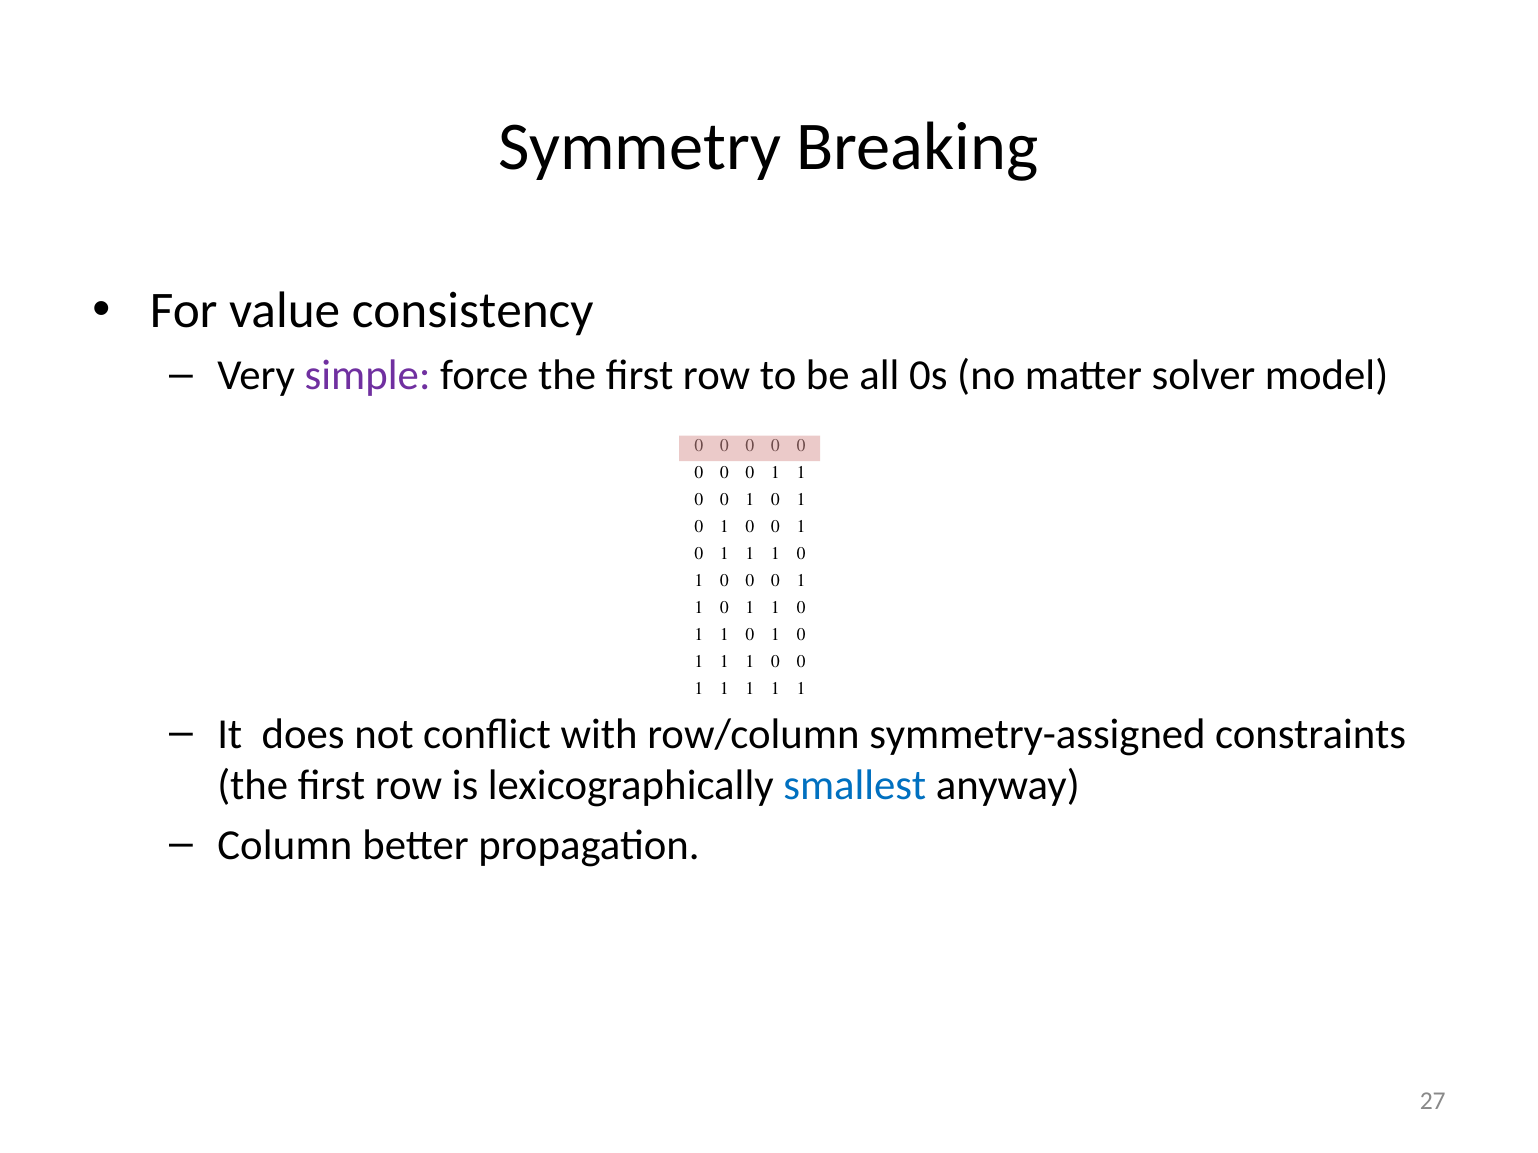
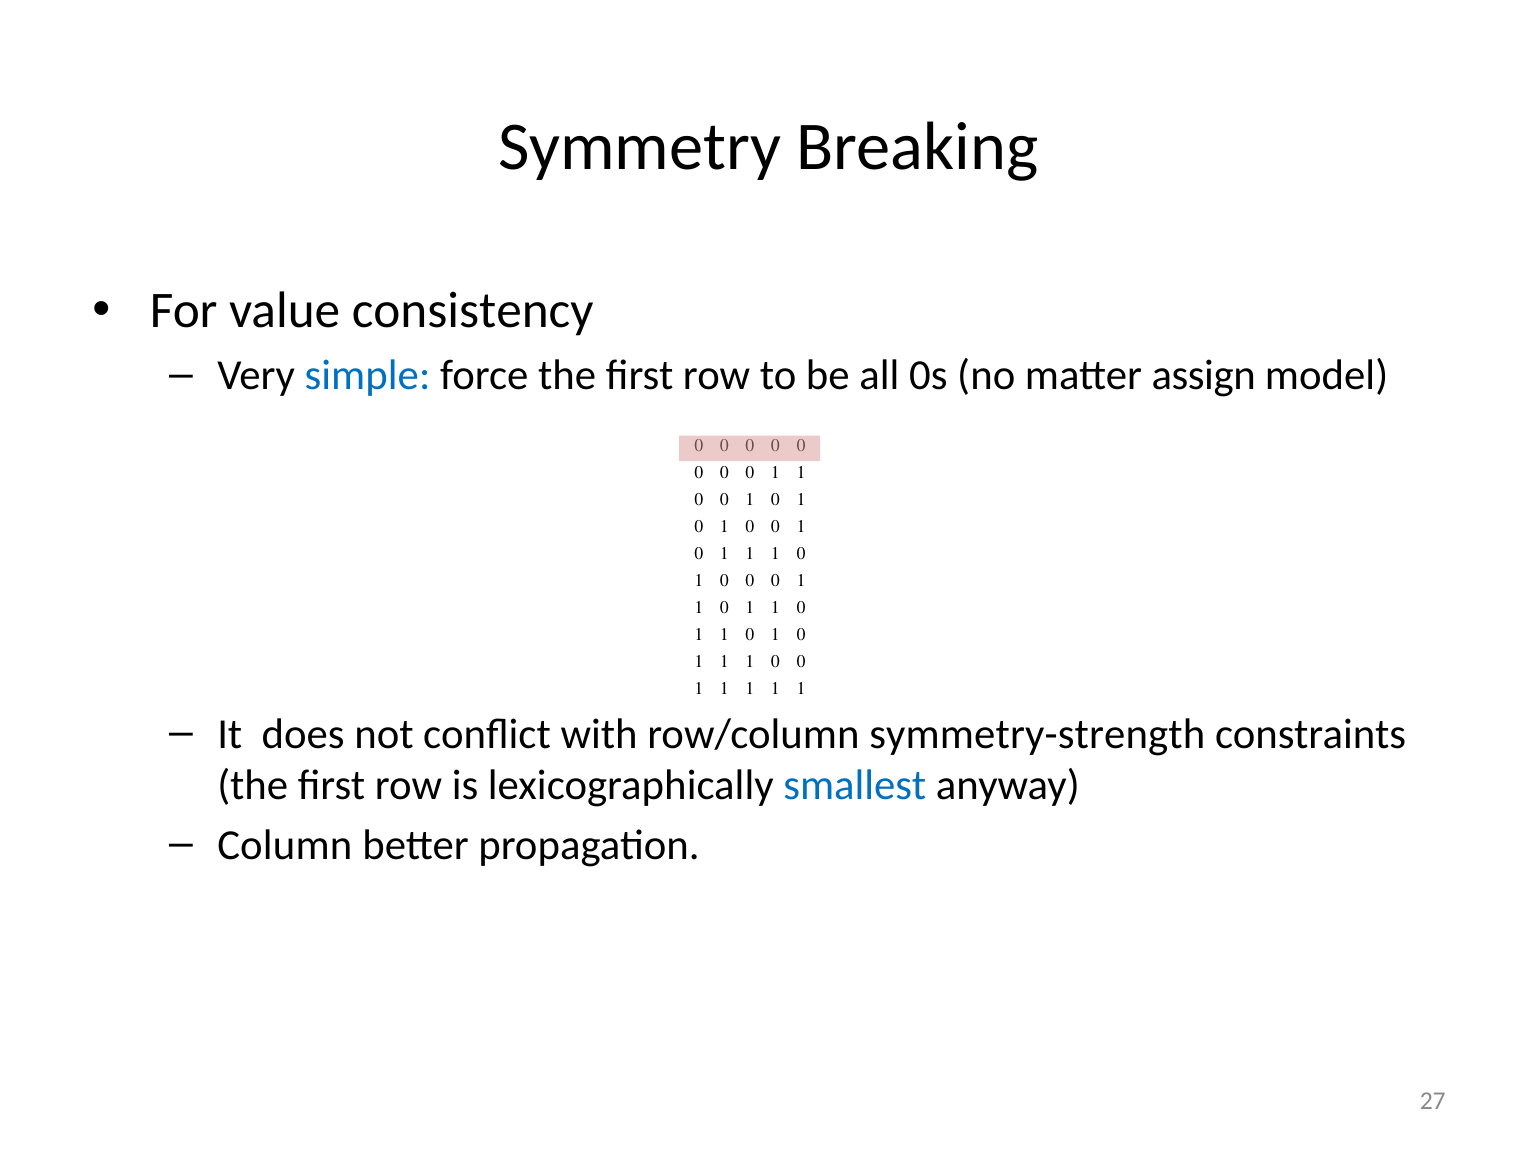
simple colour: purple -> blue (368, 376)
solver: solver -> assign (1204, 376)
symmetry-assigned: symmetry-assigned -> symmetry-strength (1037, 734)
